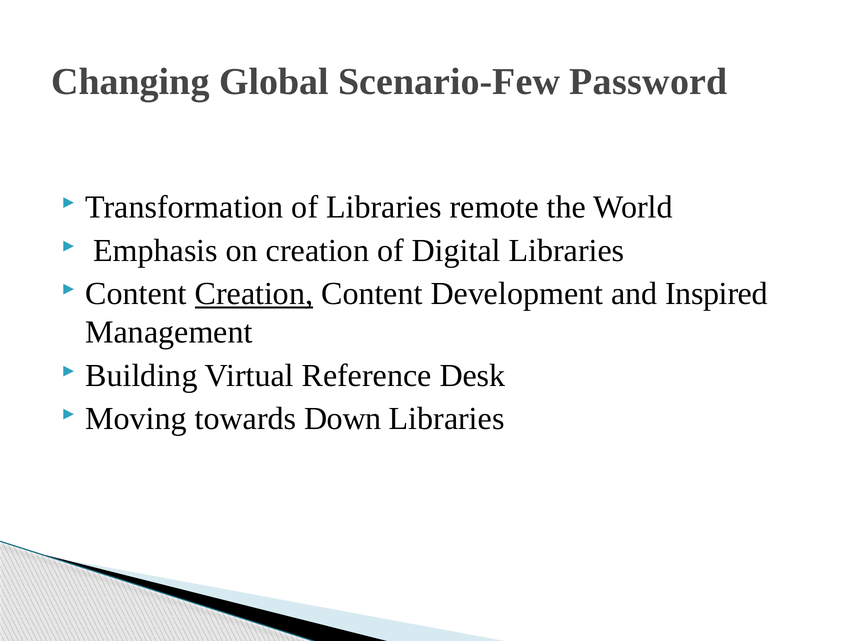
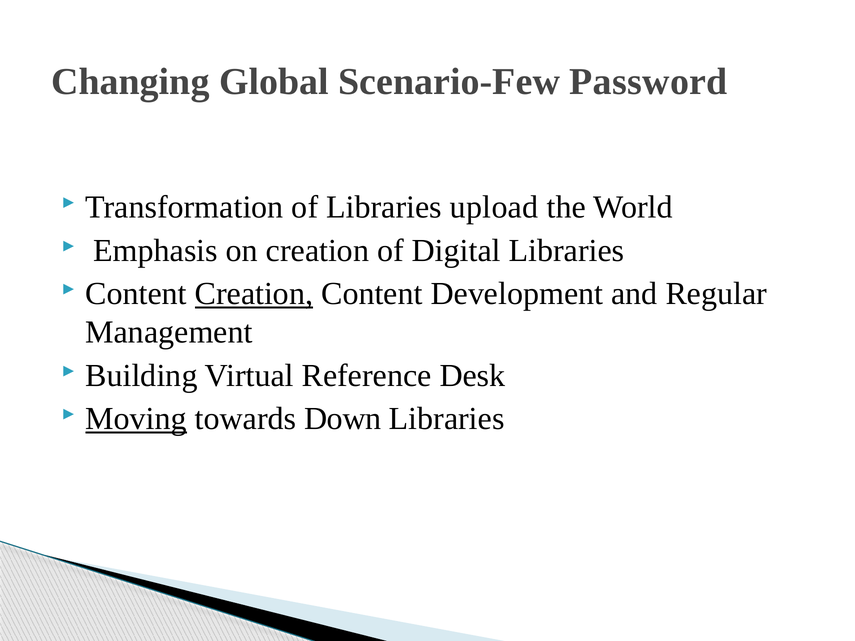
remote: remote -> upload (494, 207)
Inspired: Inspired -> Regular (716, 294)
Moving underline: none -> present (136, 419)
